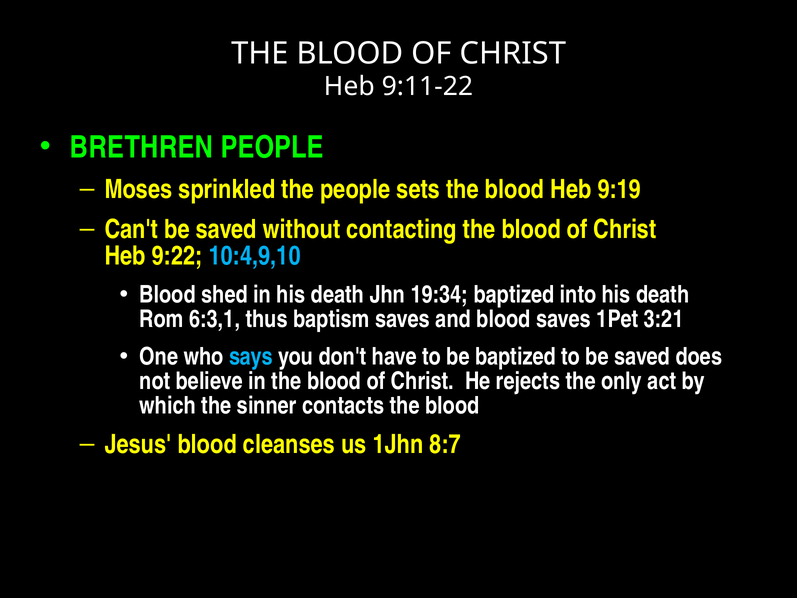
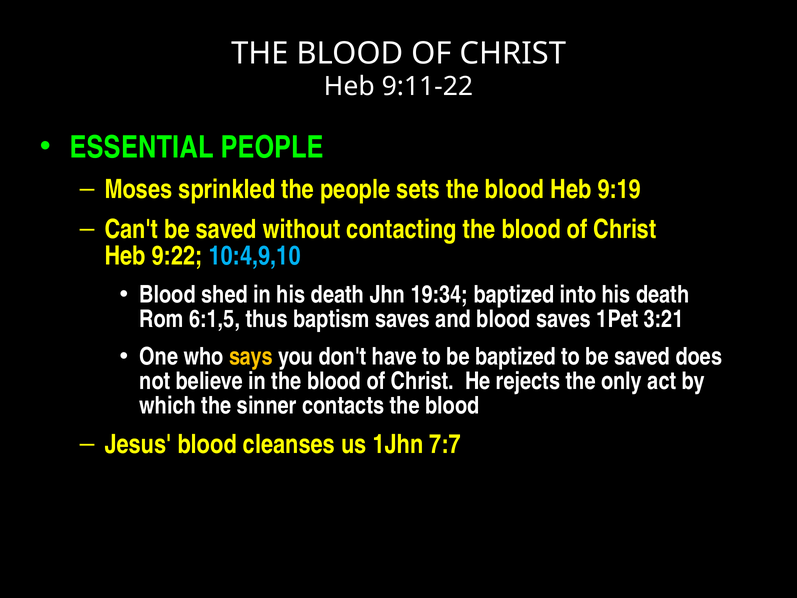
BRETHREN: BRETHREN -> ESSENTIAL (142, 147)
6:3,1: 6:3,1 -> 6:1,5 (215, 319)
says colour: light blue -> yellow (251, 357)
8:7: 8:7 -> 7:7 (445, 444)
